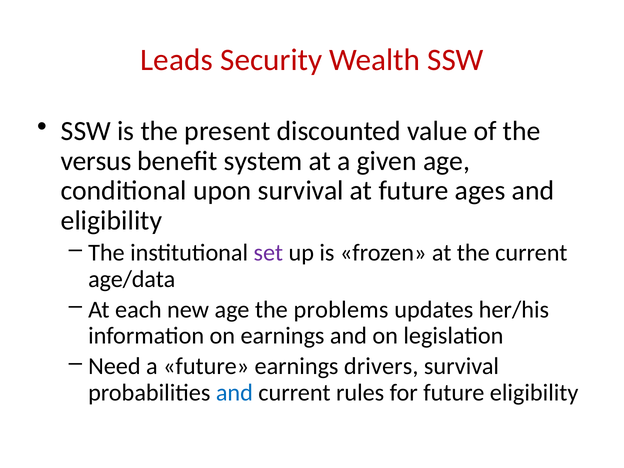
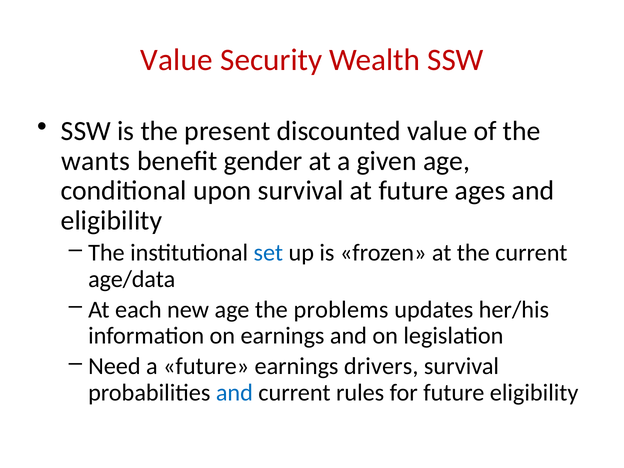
Leads: Leads -> Value (177, 60)
versus: versus -> wants (96, 161)
system: system -> gender (263, 161)
set colour: purple -> blue (268, 253)
